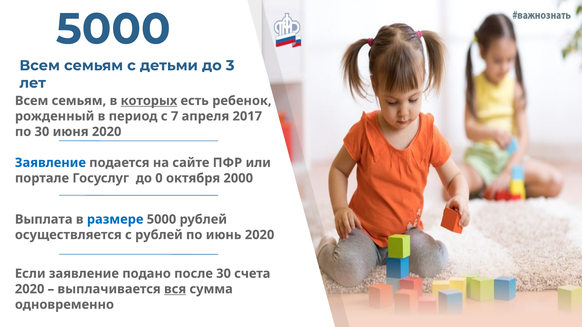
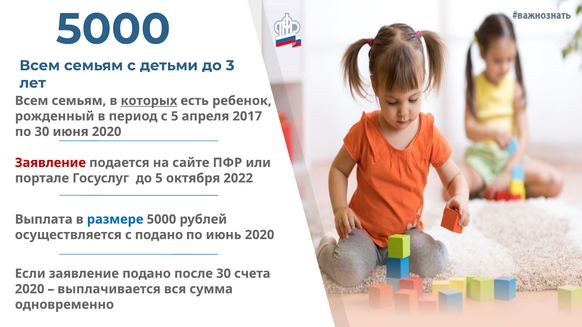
с 7: 7 -> 5 (175, 116)
Заявление colour: blue -> red (50, 163)
до 0: 0 -> 5 (159, 178)
2000: 2000 -> 2022 (238, 178)
с рублей: рублей -> подано (159, 235)
вся underline: present -> none (175, 289)
